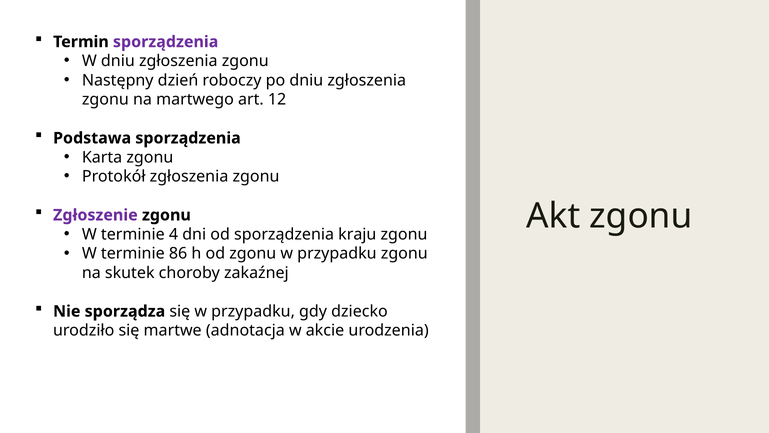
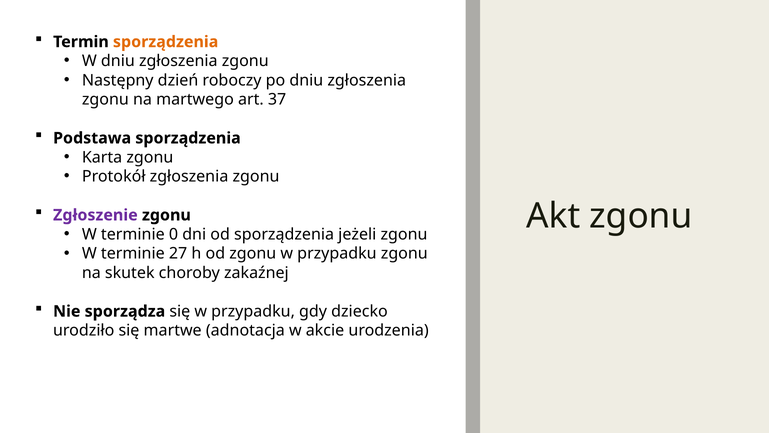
sporządzenia colour: purple -> orange (166, 42)
12: 12 -> 37 (277, 100)
4: 4 -> 0 (174, 234)
kraju: kraju -> jeżeli (357, 234)
86: 86 -> 27 (178, 253)
